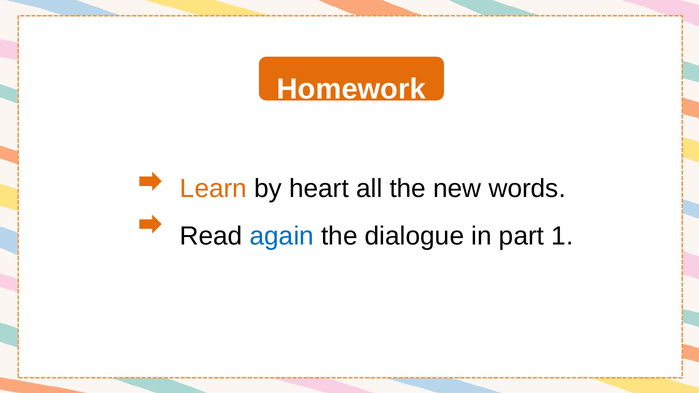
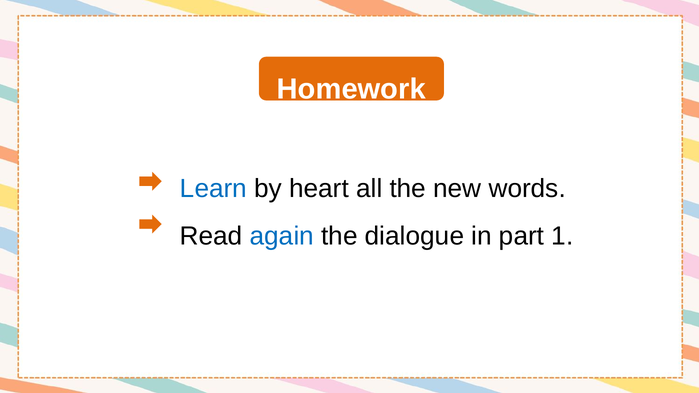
Learn colour: orange -> blue (213, 189)
